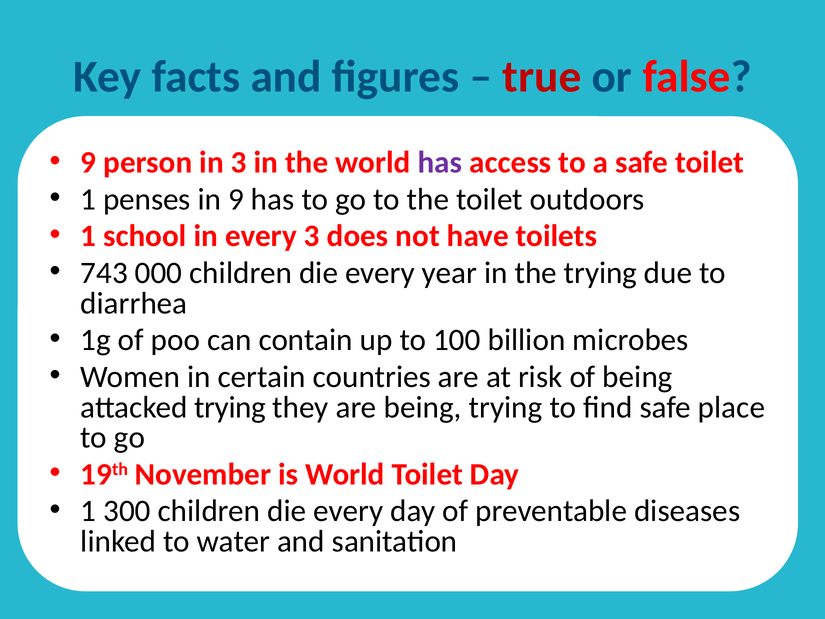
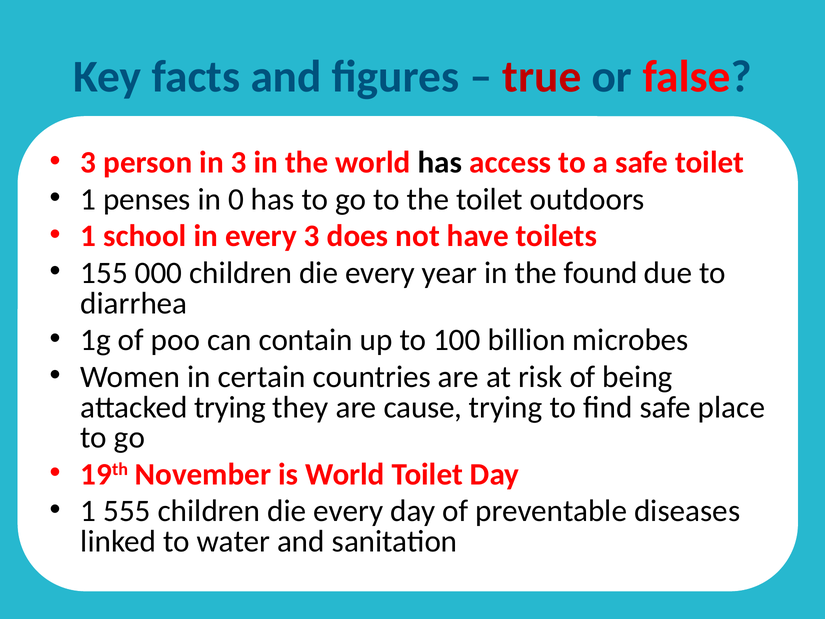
9: 9 -> 3 (88, 163)
has colour: purple -> black (440, 163)
in 9: 9 -> 0 (236, 199)
743: 743 -> 155 (104, 273)
the trying: trying -> found (601, 273)
are being: being -> cause (423, 407)
300: 300 -> 555 (127, 511)
